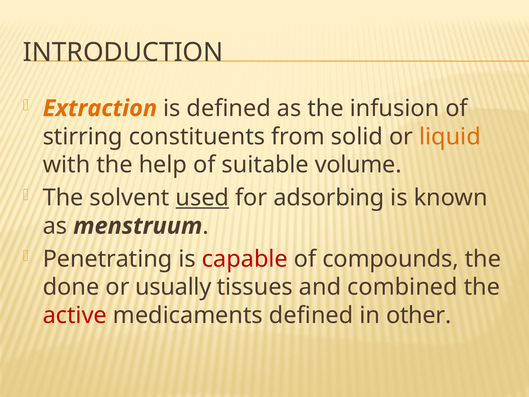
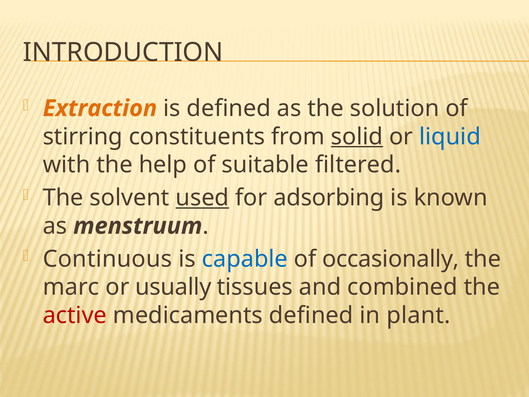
infusion: infusion -> solution (395, 108)
solid underline: none -> present (357, 136)
liquid colour: orange -> blue (450, 136)
volume: volume -> filtered (358, 165)
Penetrating: Penetrating -> Continuous (107, 259)
capable colour: red -> blue (245, 259)
compounds: compounds -> occasionally (391, 259)
done: done -> marc (71, 287)
other: other -> plant (418, 315)
